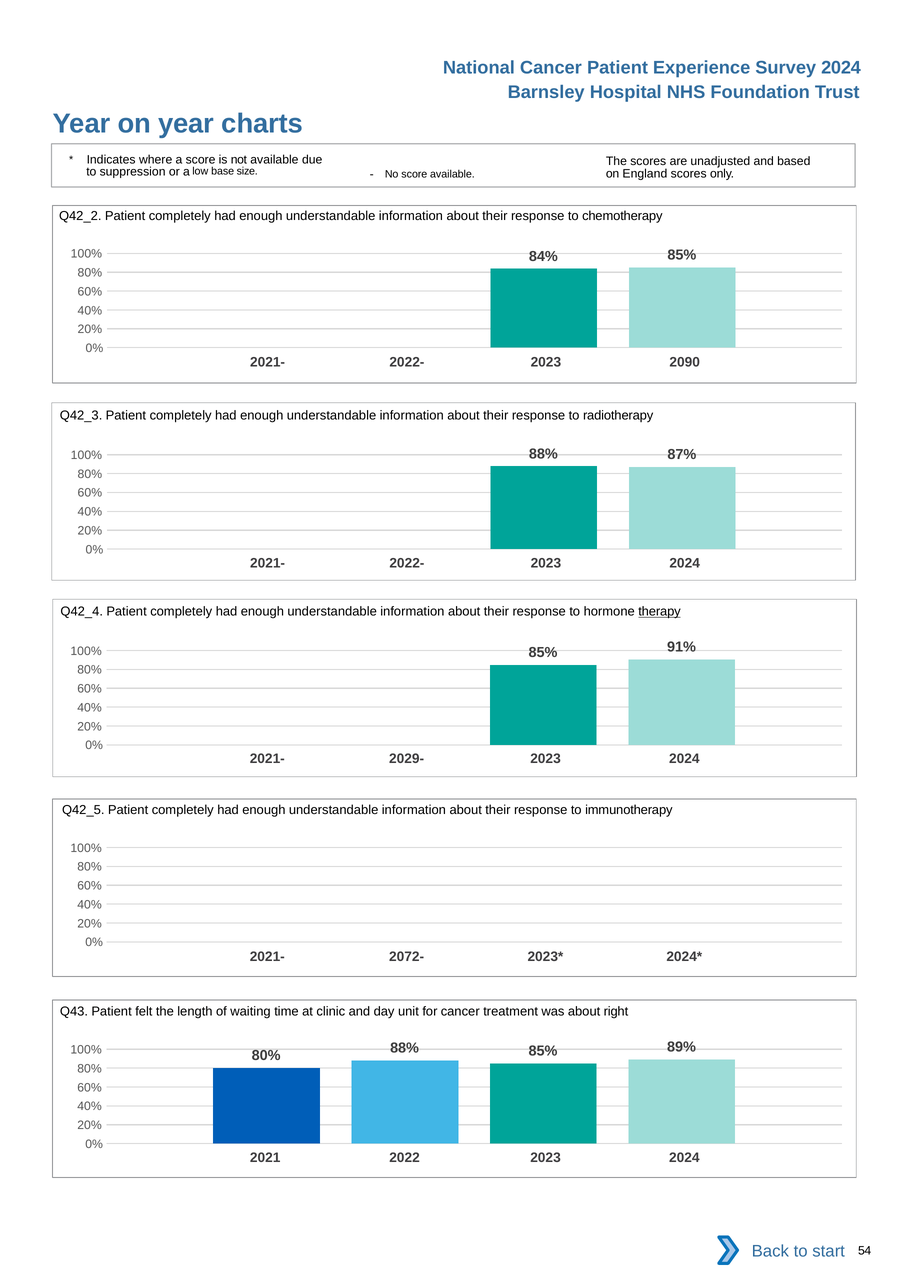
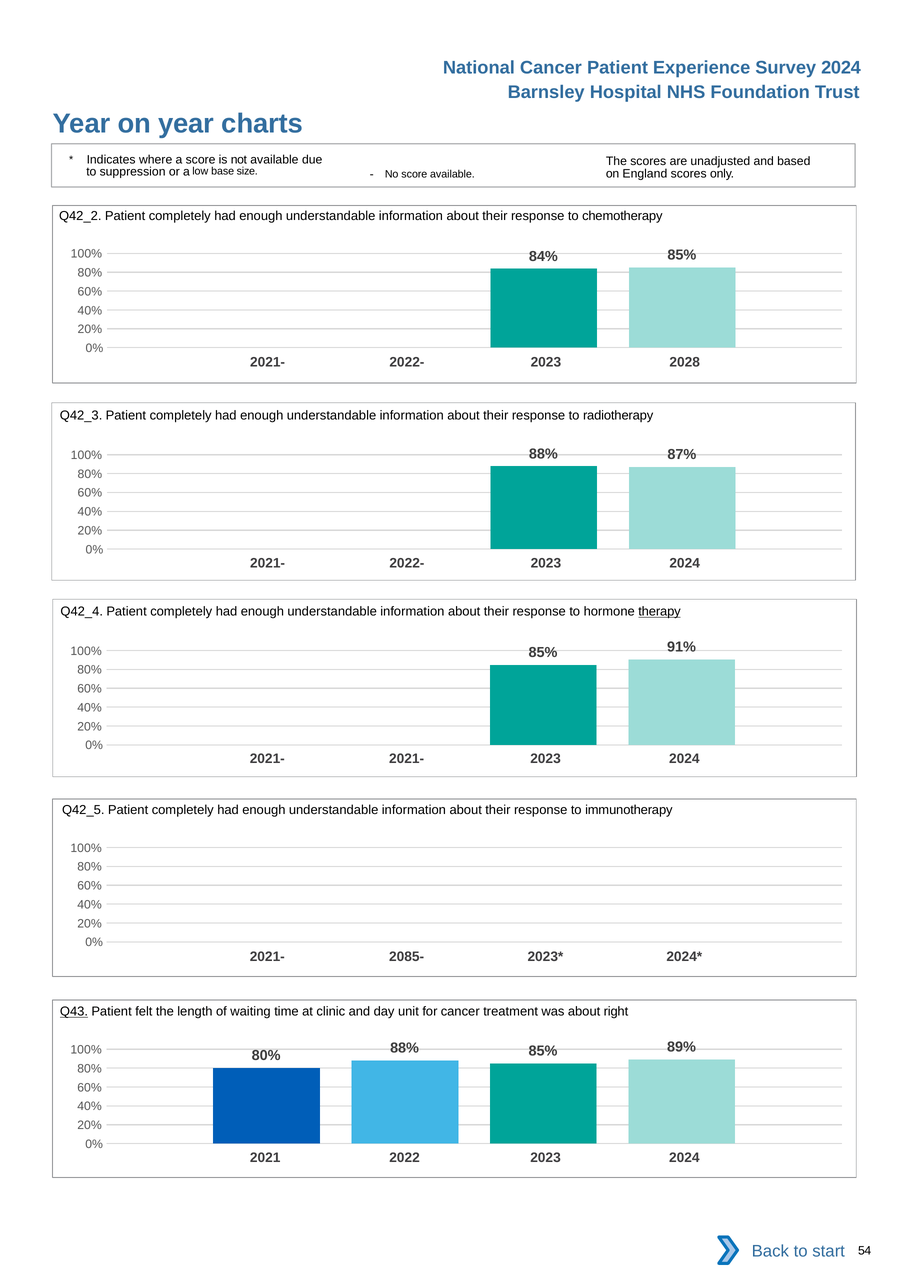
2090: 2090 -> 2028 (685, 363)
2021- 2029-: 2029- -> 2021- (407, 759)
2072-: 2072- -> 2085- (407, 957)
Q43 underline: none -> present (74, 1012)
